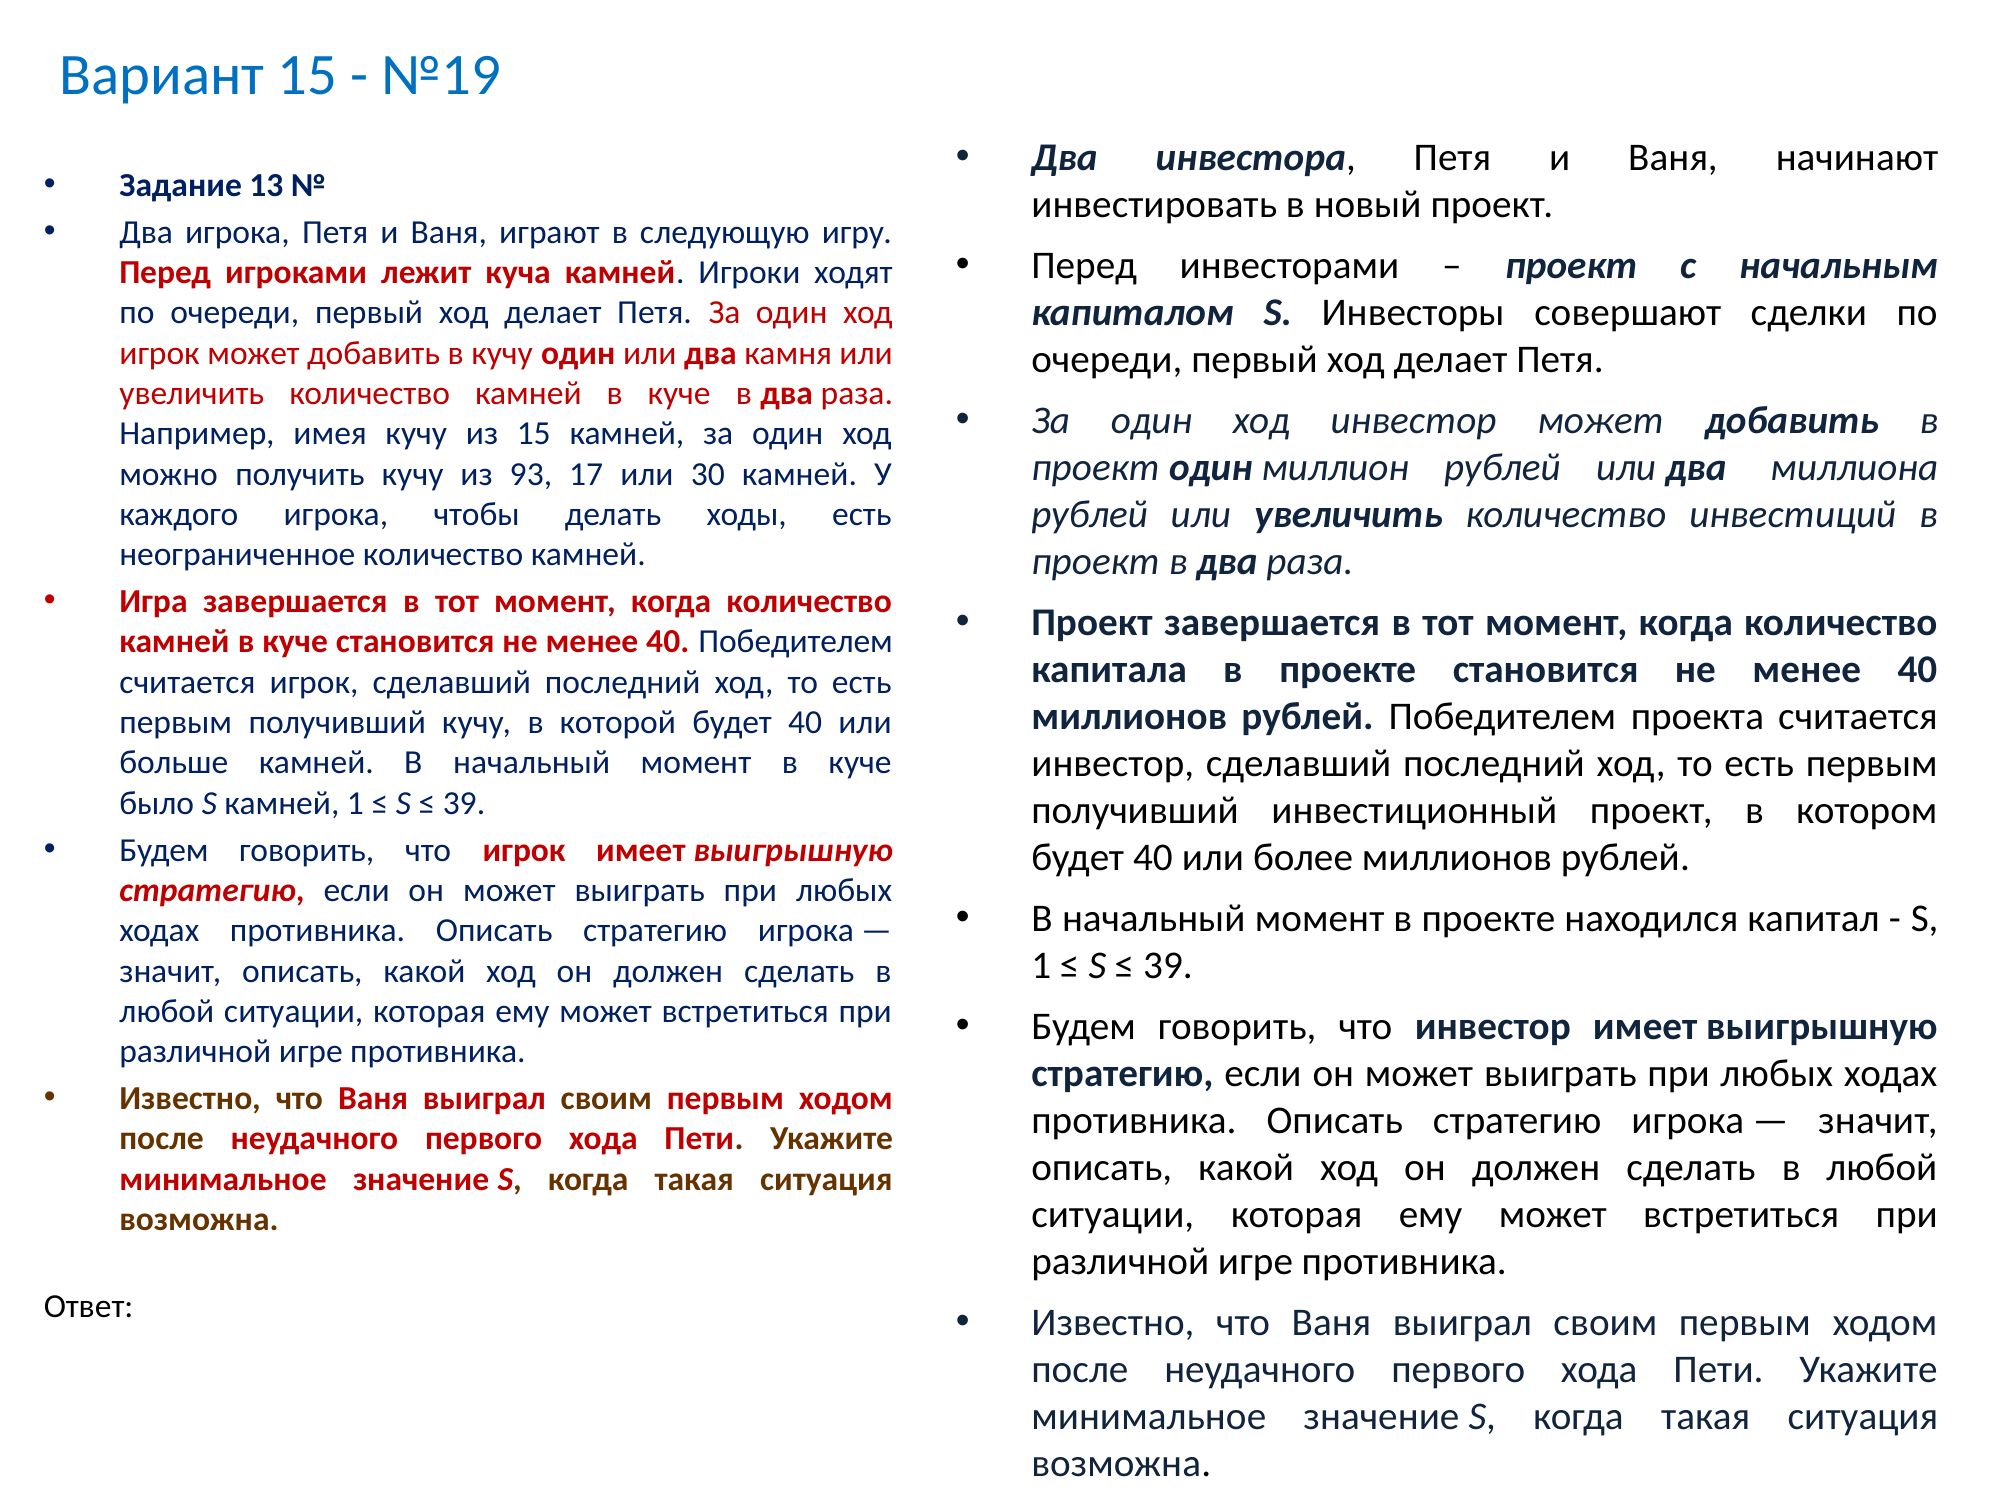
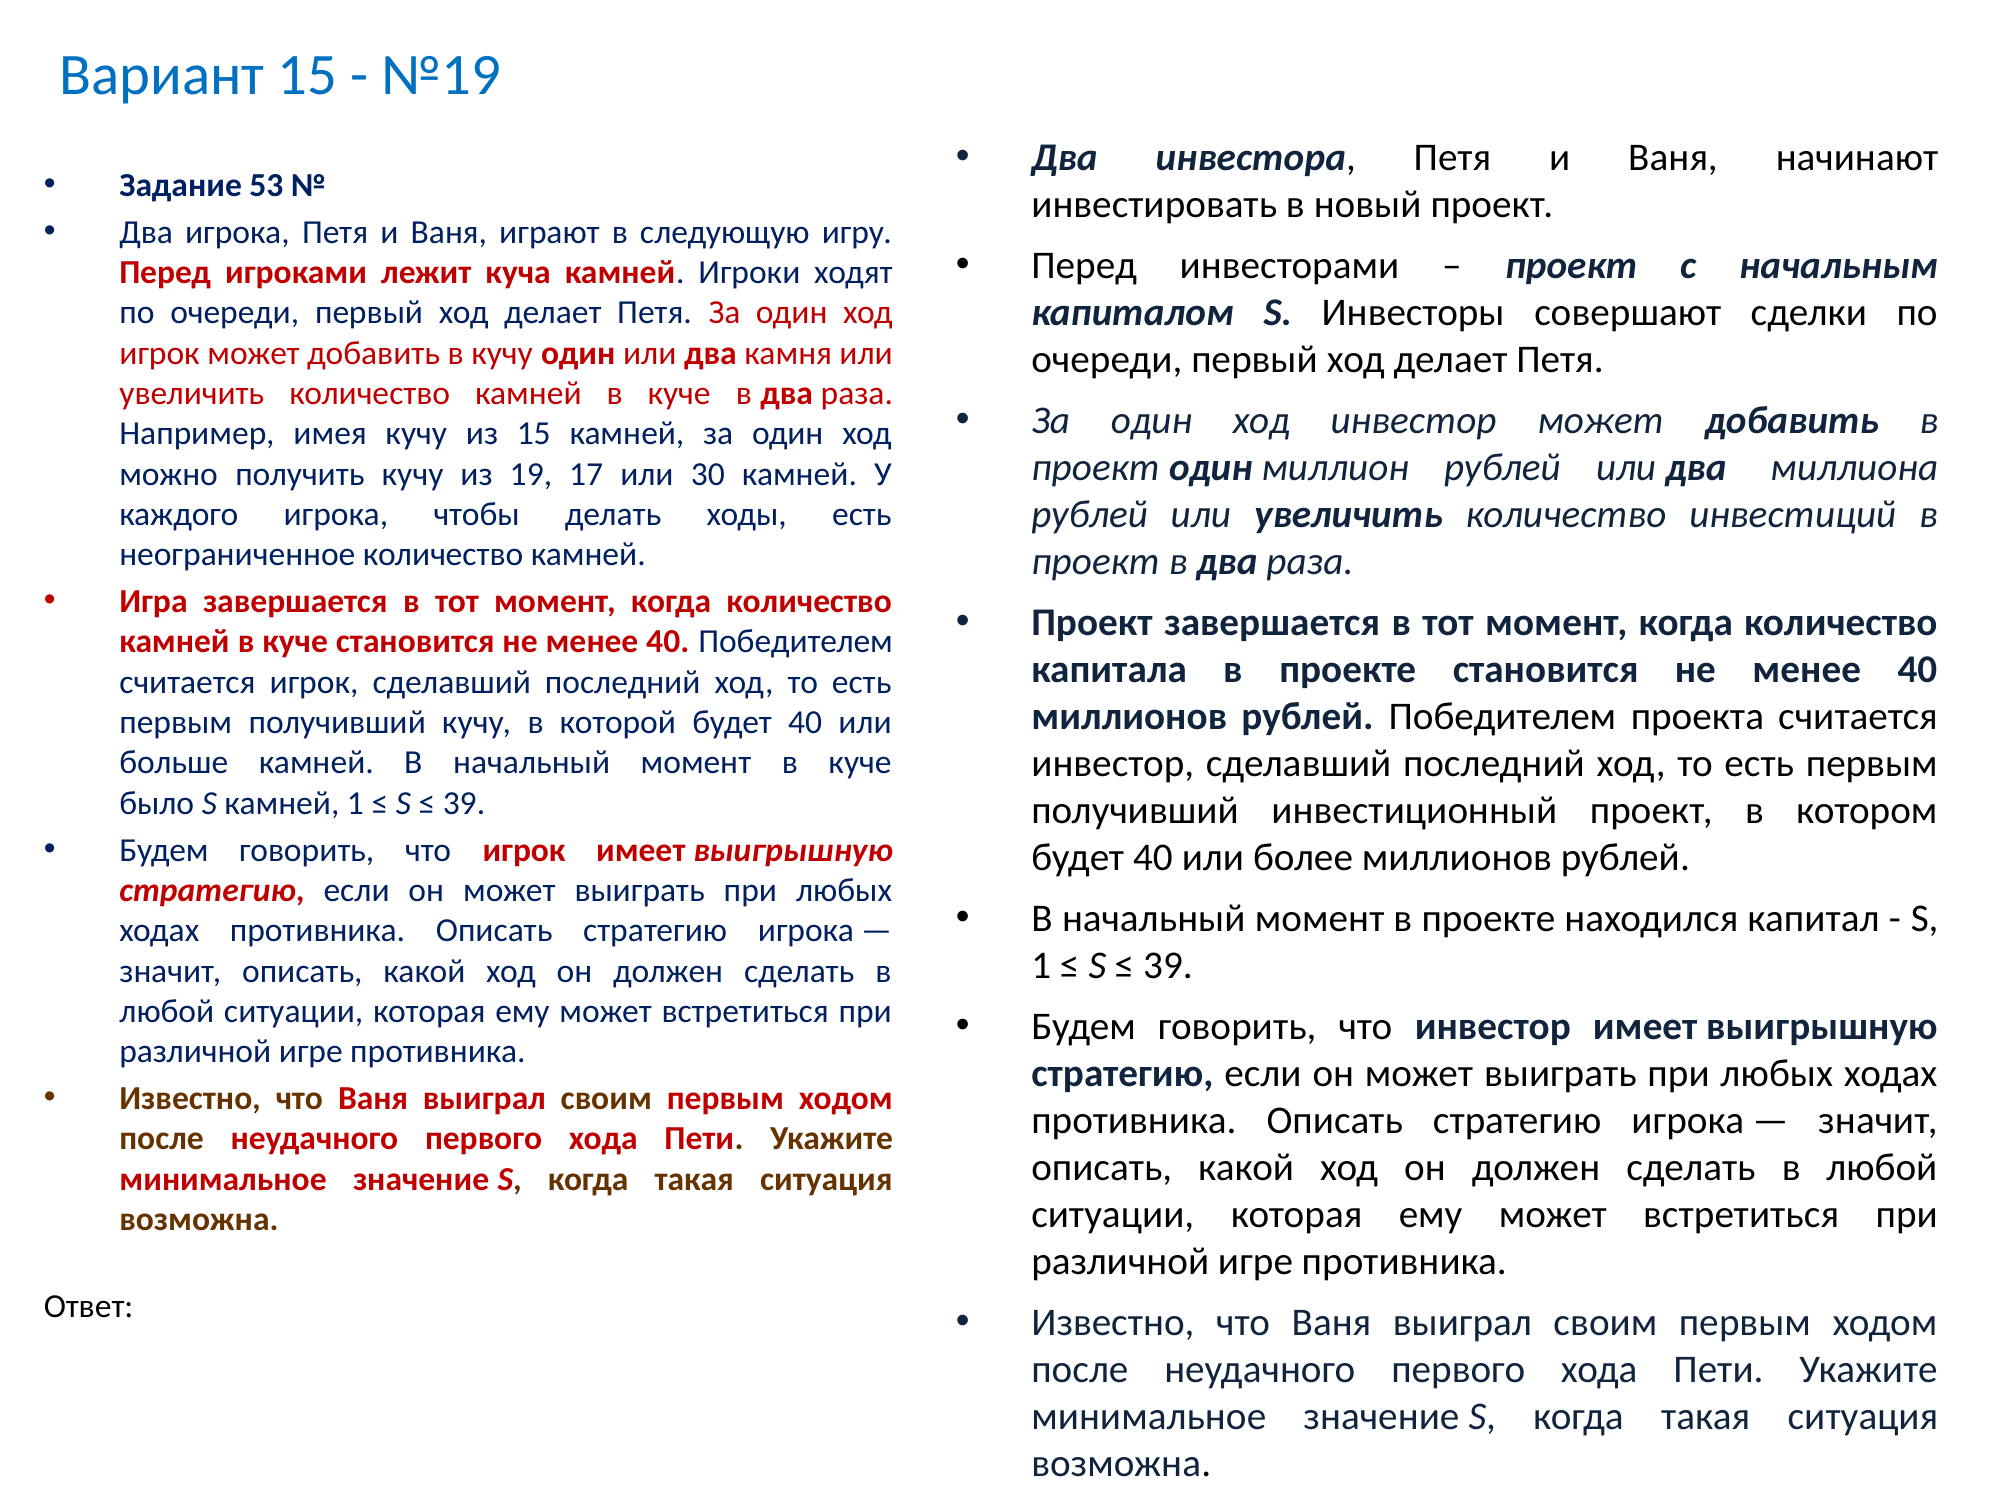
13: 13 -> 53 (266, 185)
93: 93 -> 19 (531, 474)
